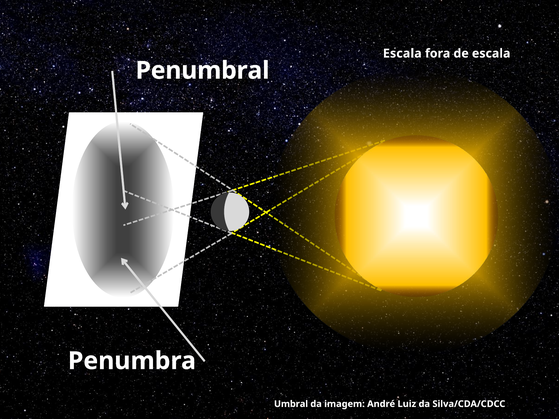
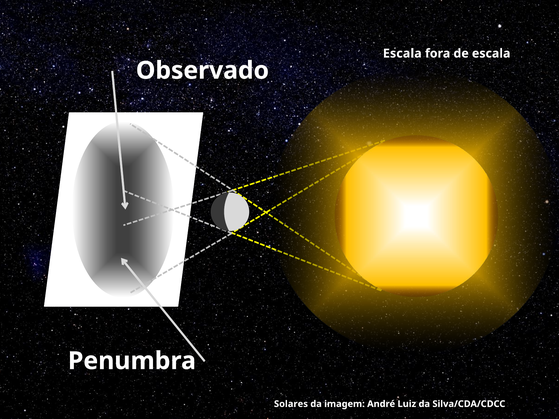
Penumbral: Penumbral -> Observado (202, 71)
Umbral: Umbral -> Solares (291, 404)
